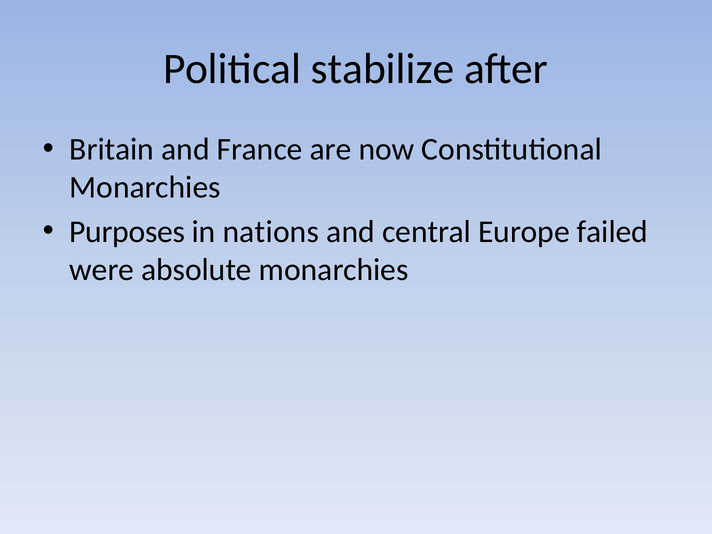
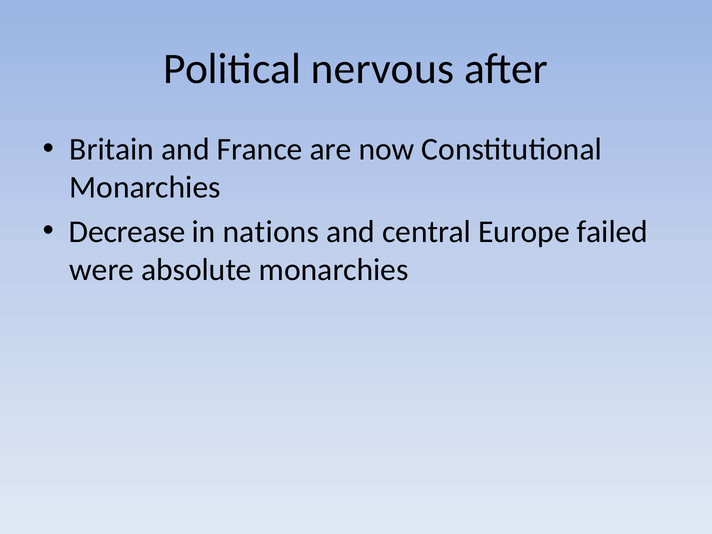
stabilize: stabilize -> nervous (383, 69)
Purposes: Purposes -> Decrease (127, 232)
